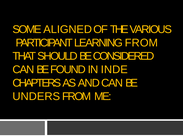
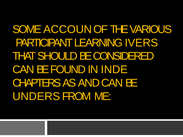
ALIGNED: ALIGNED -> ACCOUN (68, 29)
LEARNING FROM: FROM -> IVERS (141, 43)
